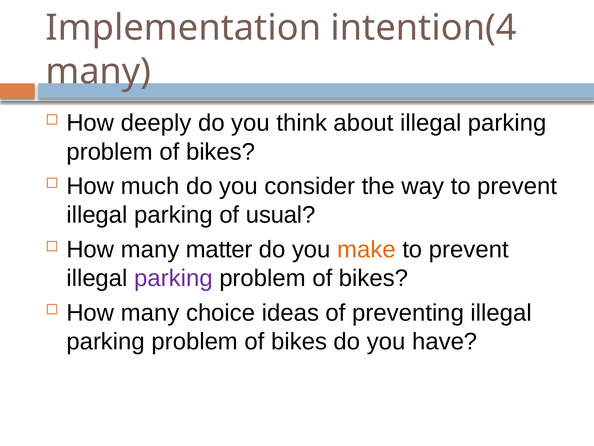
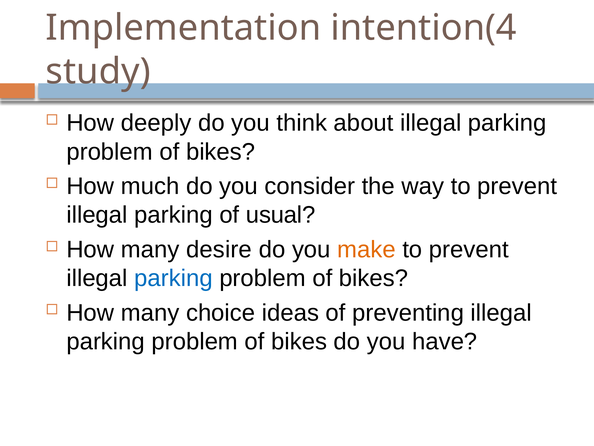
many: many -> study (98, 71)
matter: matter -> desire (219, 249)
parking colour: purple -> blue (173, 278)
